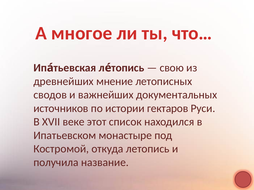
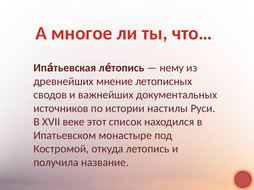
свою: свою -> нему (172, 68)
гектаров: гектаров -> настилы (168, 109)
